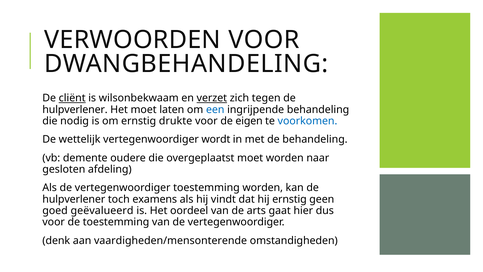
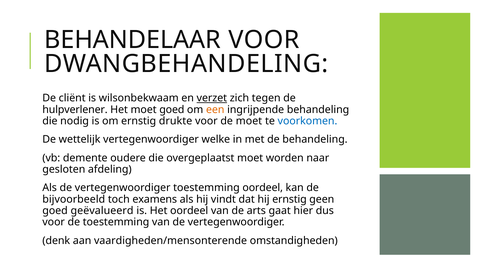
VERWOORDEN: VERWOORDEN -> BEHANDELAAR (133, 40)
cliënt underline: present -> none (72, 98)
moet laten: laten -> goed (172, 109)
een colour: blue -> orange (215, 109)
de eigen: eigen -> moet (249, 121)
wordt: wordt -> welke (216, 139)
toestemming worden: worden -> oordeel (263, 188)
hulpverlener: hulpverlener -> bijvoorbeeld (74, 199)
